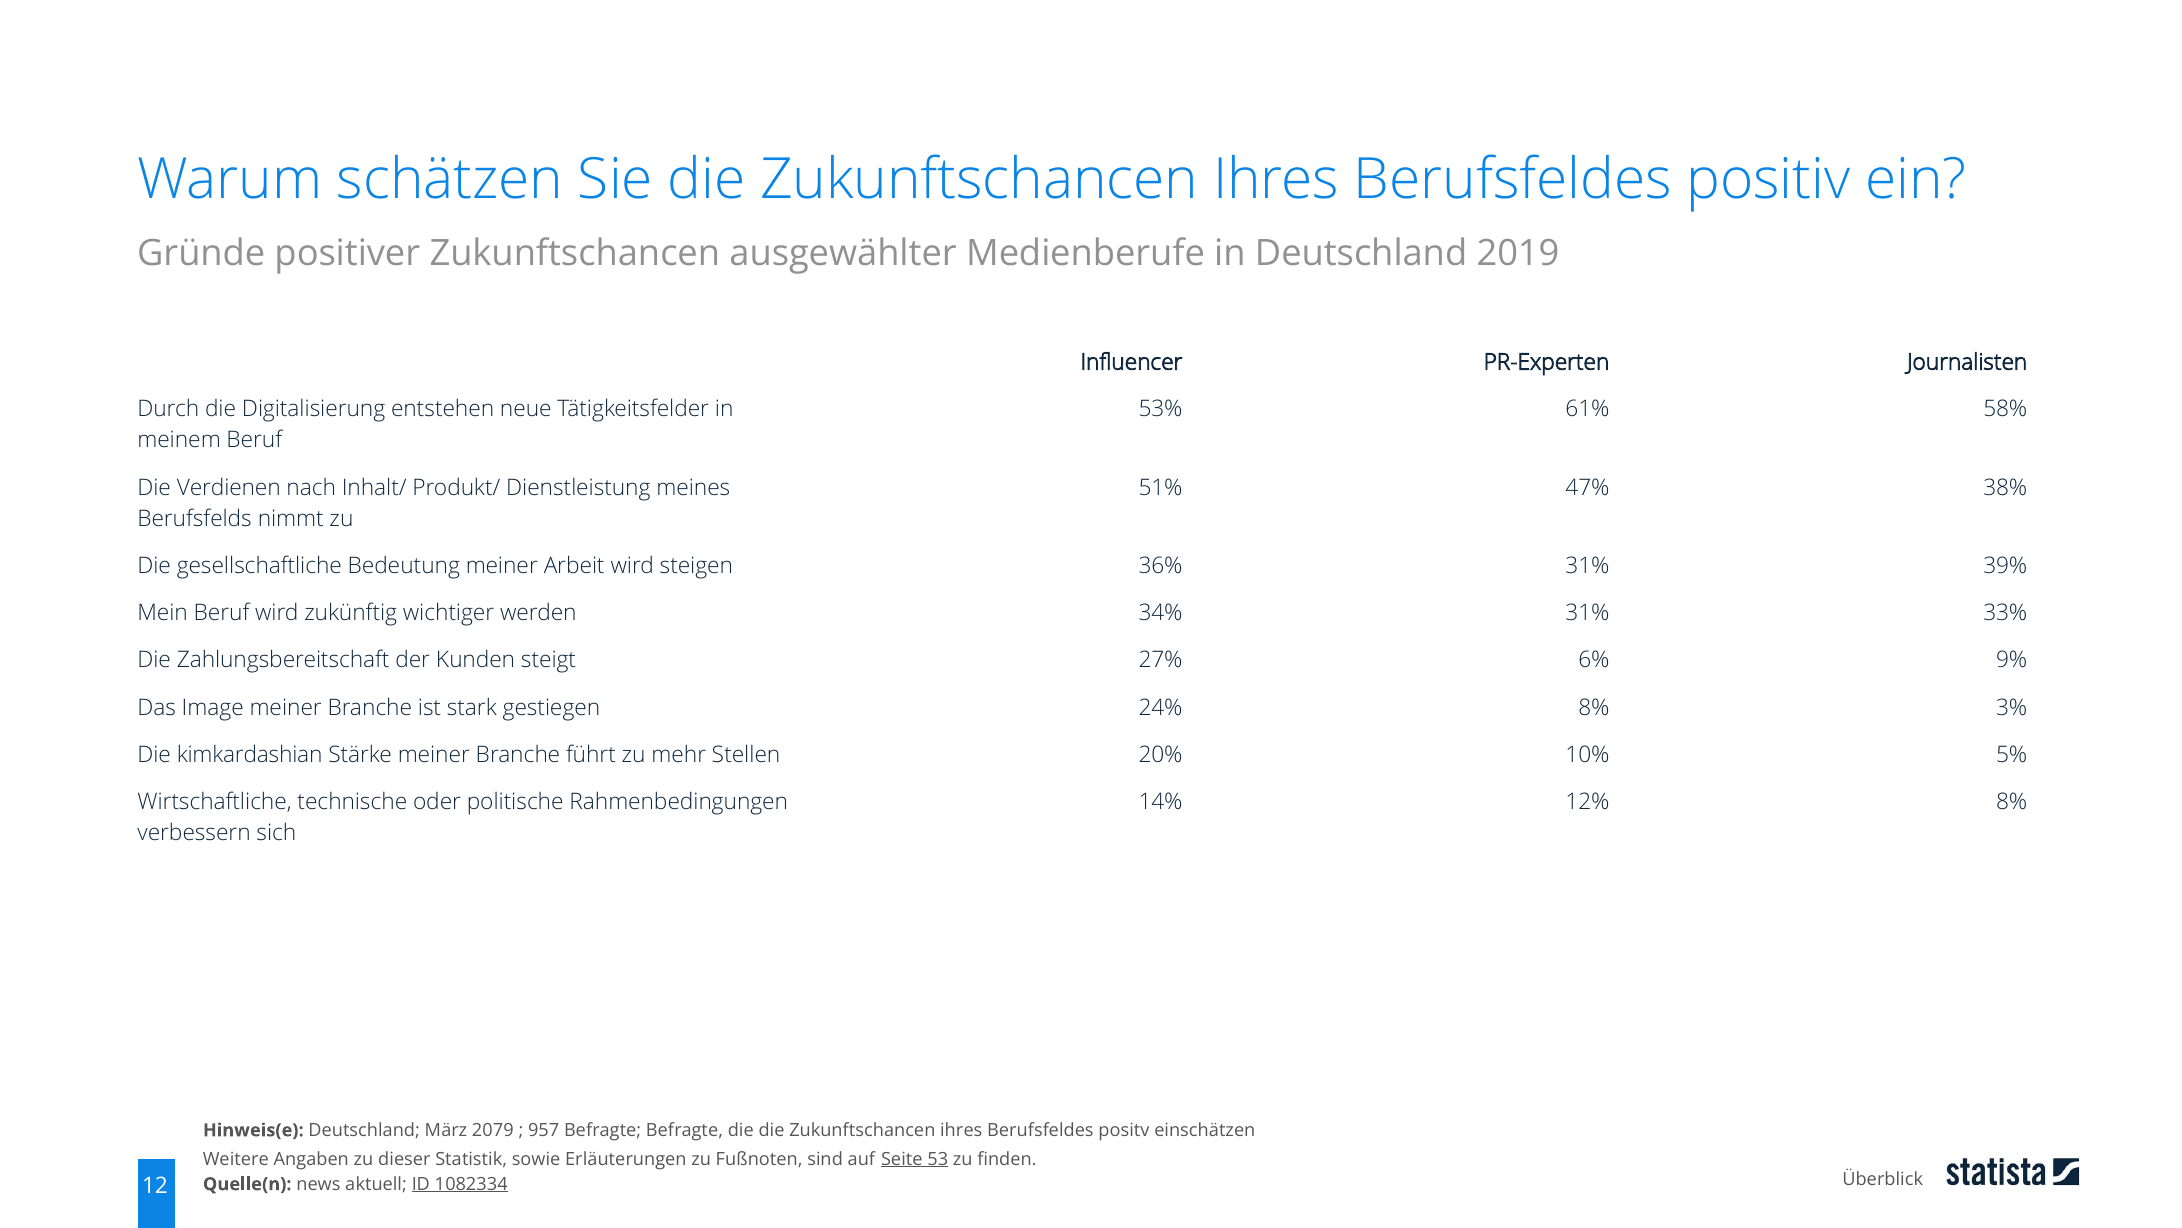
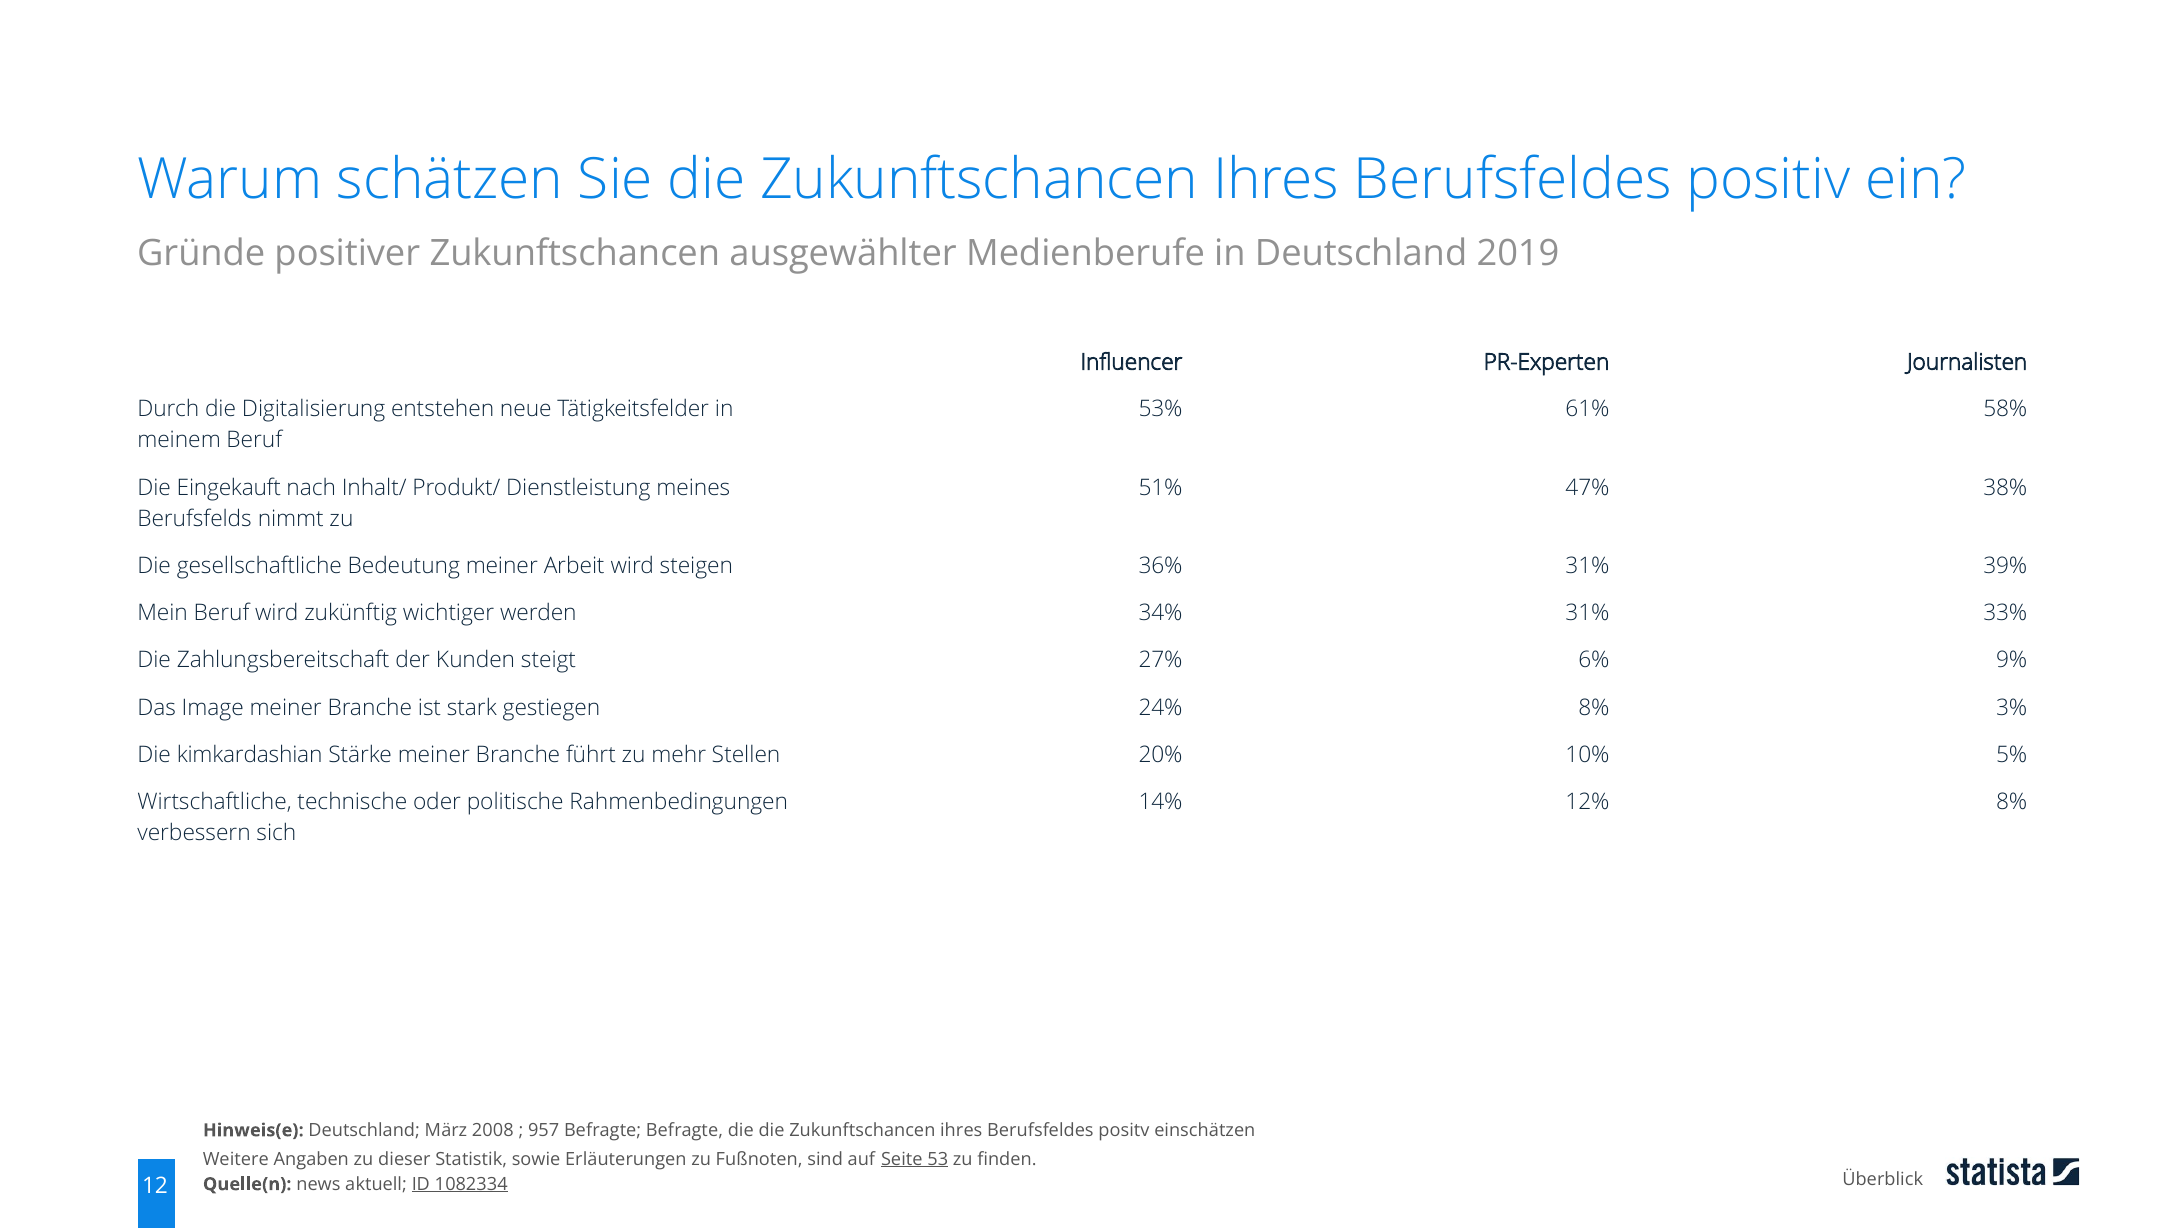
Verdienen: Verdienen -> Eingekauft (229, 487)
2079: 2079 -> 2008 (493, 1130)
